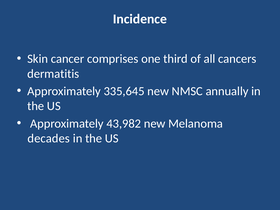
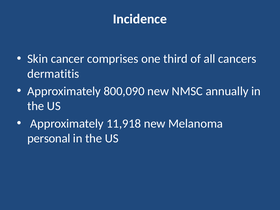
335,645: 335,645 -> 800,090 (124, 91)
43,982: 43,982 -> 11,918 (124, 124)
decades: decades -> personal (49, 138)
